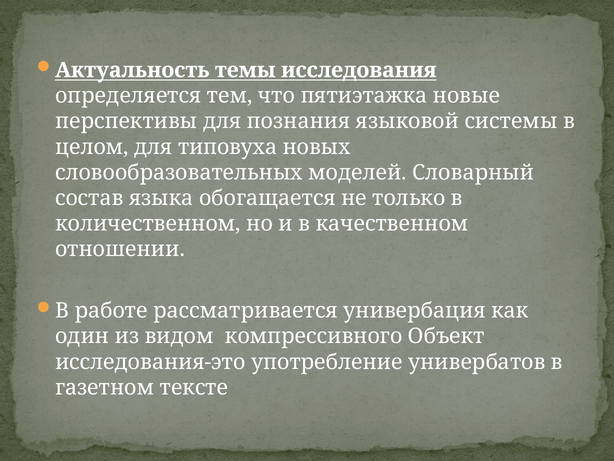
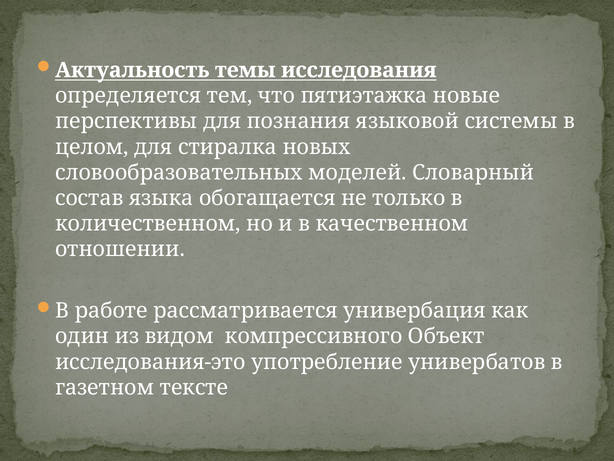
типовуха: типовуха -> стиралка (228, 147)
